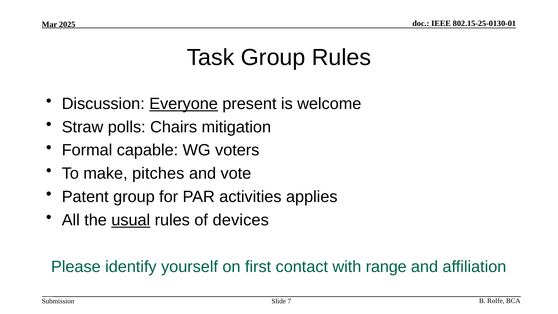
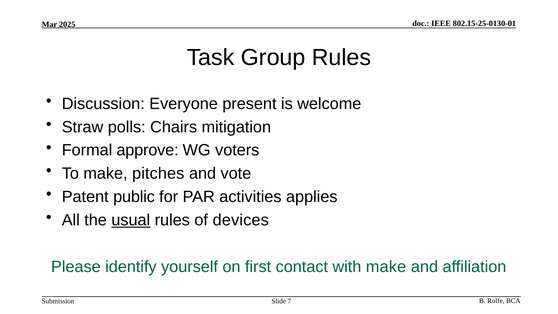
Everyone underline: present -> none (184, 104)
capable: capable -> approve (148, 150)
Patent group: group -> public (134, 197)
with range: range -> make (386, 267)
